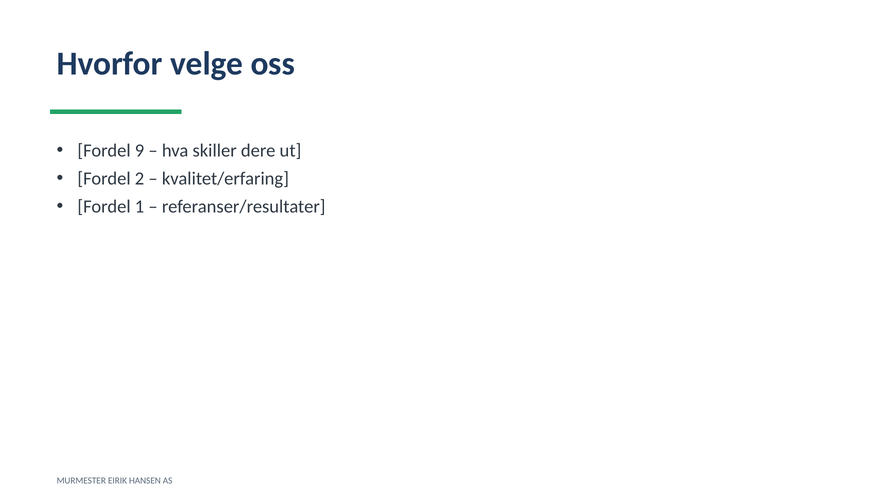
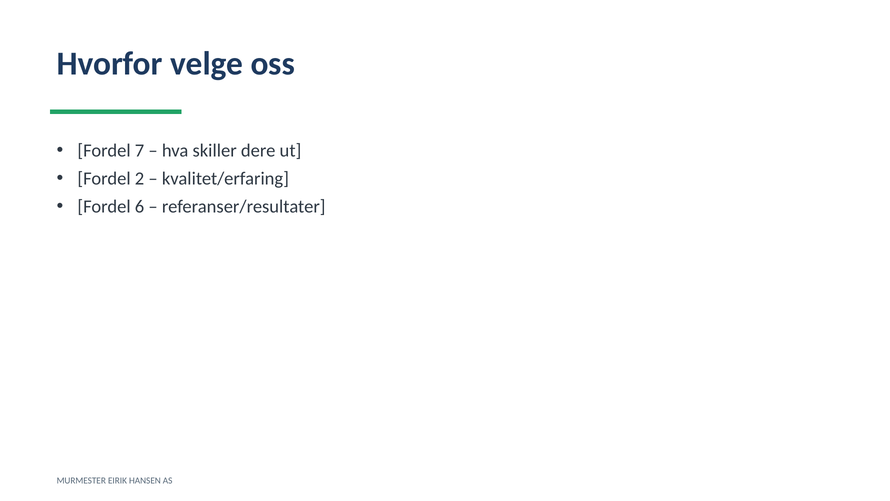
9: 9 -> 7 (140, 151)
1: 1 -> 6 (140, 206)
